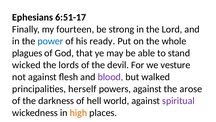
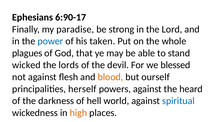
6:51-17: 6:51-17 -> 6:90-17 (71, 17)
fourteen: fourteen -> paradise (75, 29)
ready: ready -> taken (102, 41)
vesture: vesture -> blessed (175, 65)
blood colour: purple -> orange (110, 77)
walked: walked -> ourself (156, 77)
arose: arose -> heard (191, 89)
spiritual colour: purple -> blue (178, 100)
